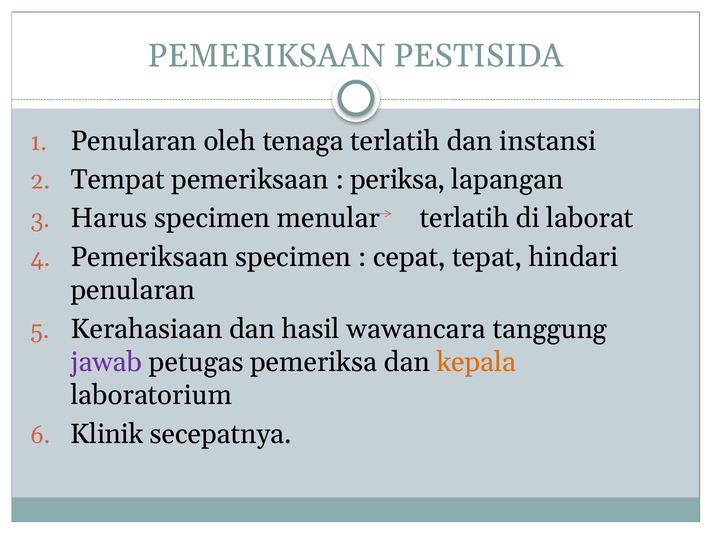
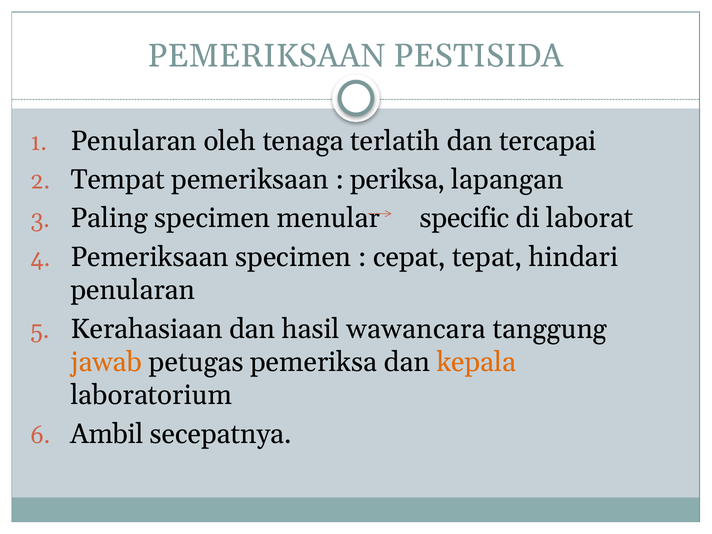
instansi: instansi -> tercapai (548, 141)
Harus: Harus -> Paling (109, 218)
menular terlatih: terlatih -> specific (465, 218)
jawab colour: purple -> orange (106, 362)
Klinik: Klinik -> Ambil (107, 434)
